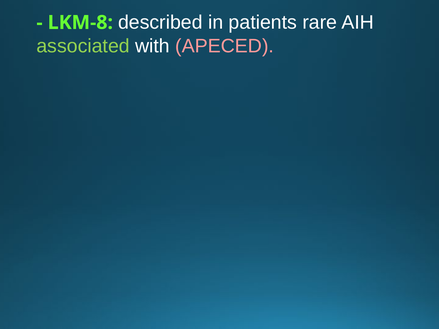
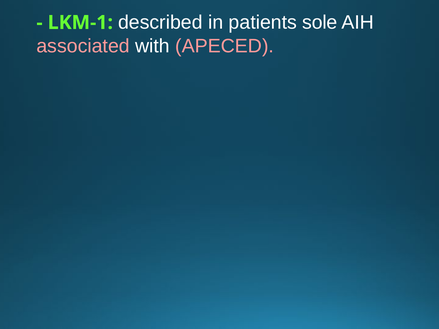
LKM-8: LKM-8 -> LKM-1 (80, 23)
rare: rare -> sole (320, 23)
associated colour: light green -> pink (83, 46)
